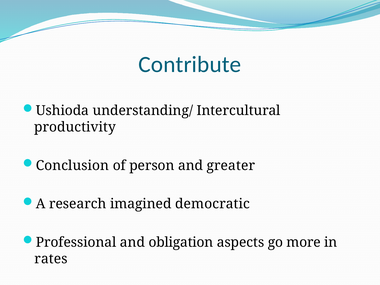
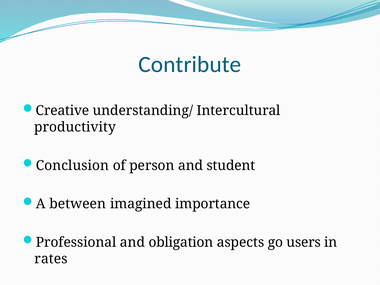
Ushioda: Ushioda -> Creative (62, 111)
greater: greater -> student (231, 166)
research: research -> between (78, 204)
democratic: democratic -> importance (213, 204)
more: more -> users (304, 242)
